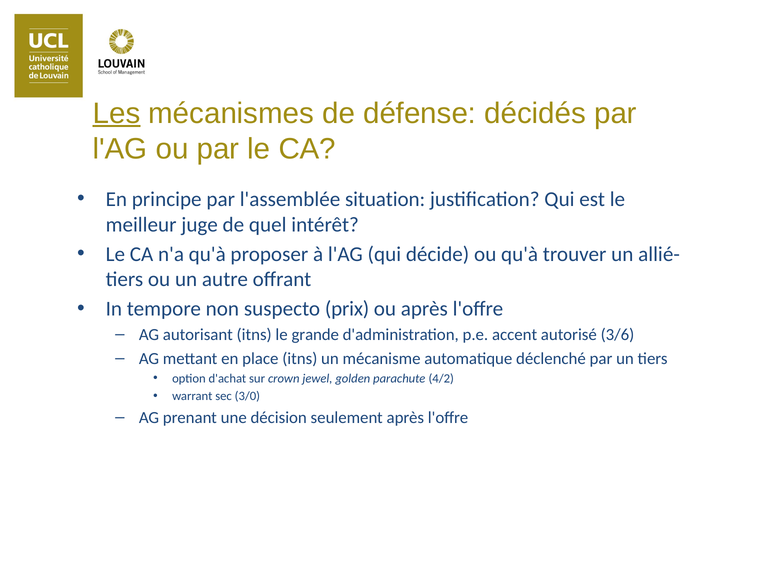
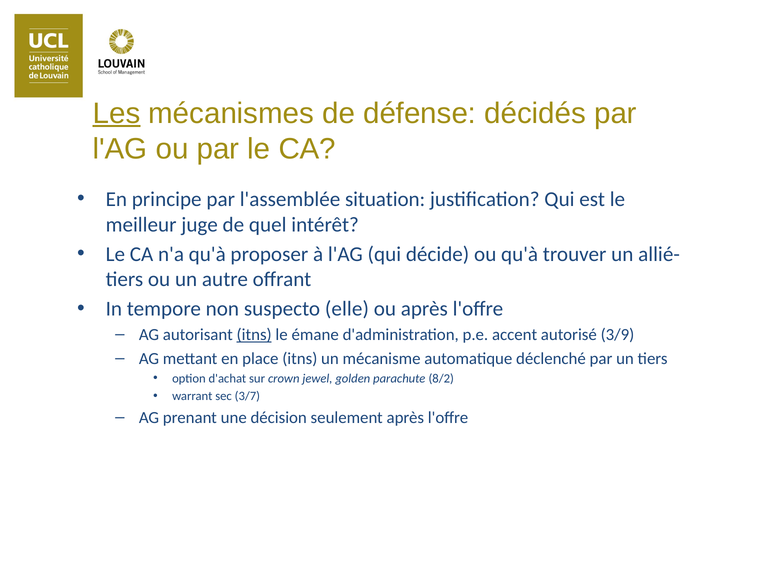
prix: prix -> elle (347, 309)
itns underline: none -> present (254, 335)
grande: grande -> émane (315, 335)
3/6: 3/6 -> 3/9 (617, 335)
4/2: 4/2 -> 8/2 (441, 378)
3/0: 3/0 -> 3/7 (247, 396)
